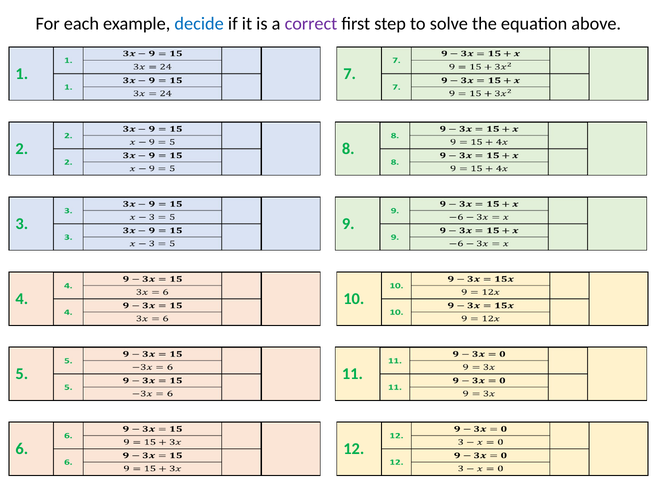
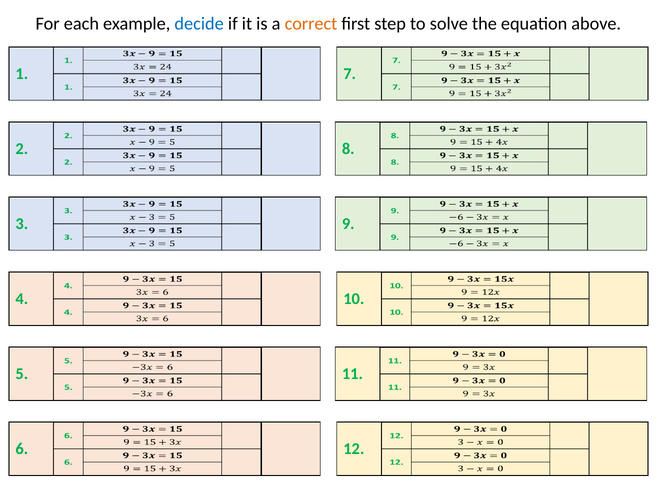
correct colour: purple -> orange (311, 24)
